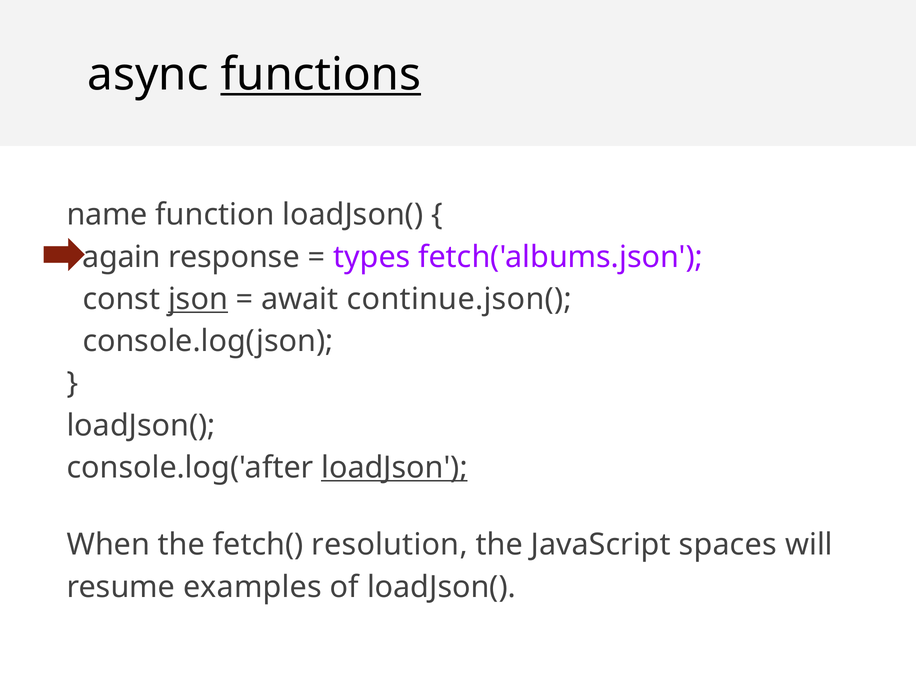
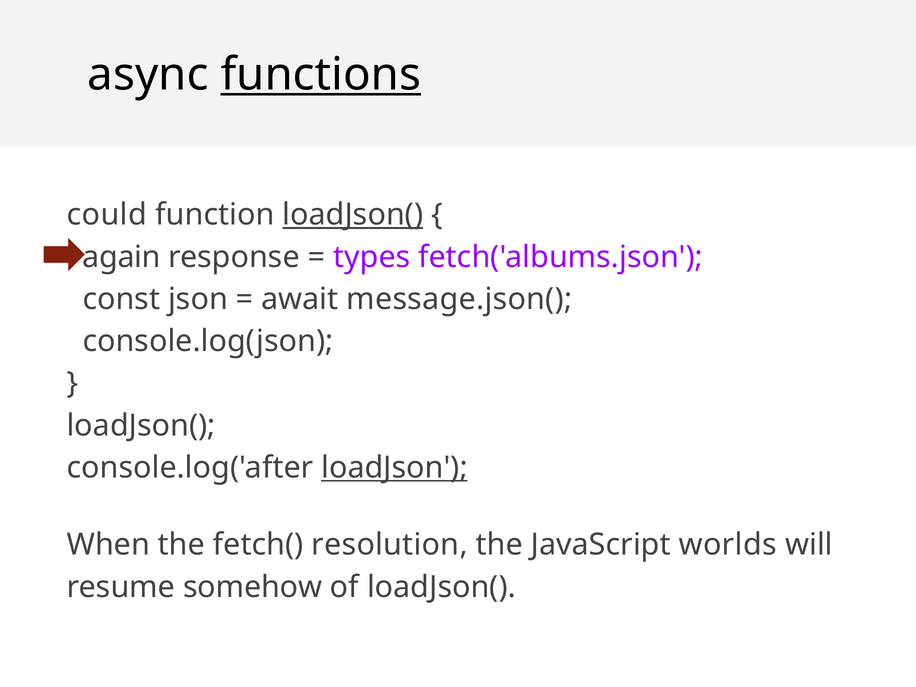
name: name -> could (107, 215)
loadJson( underline: none -> present (353, 215)
json underline: present -> none (198, 299)
continue.json(: continue.json( -> message.json( (459, 299)
spaces: spaces -> worlds (728, 545)
examples: examples -> somehow (253, 587)
